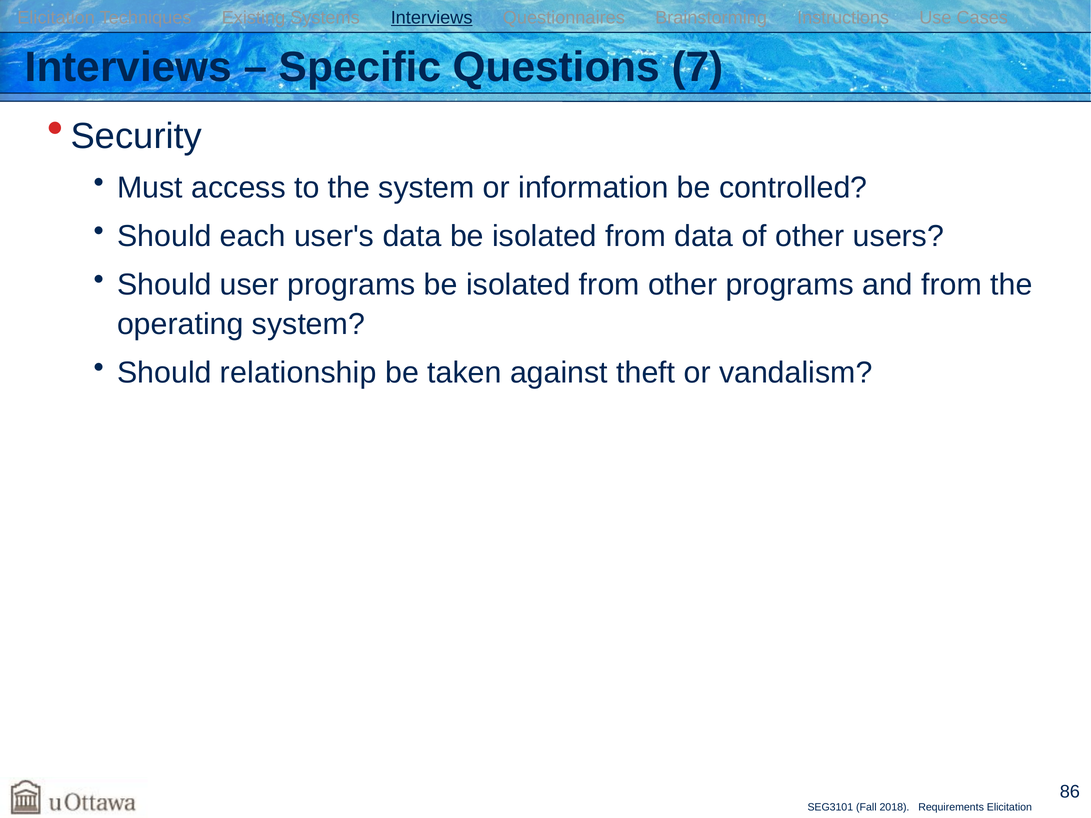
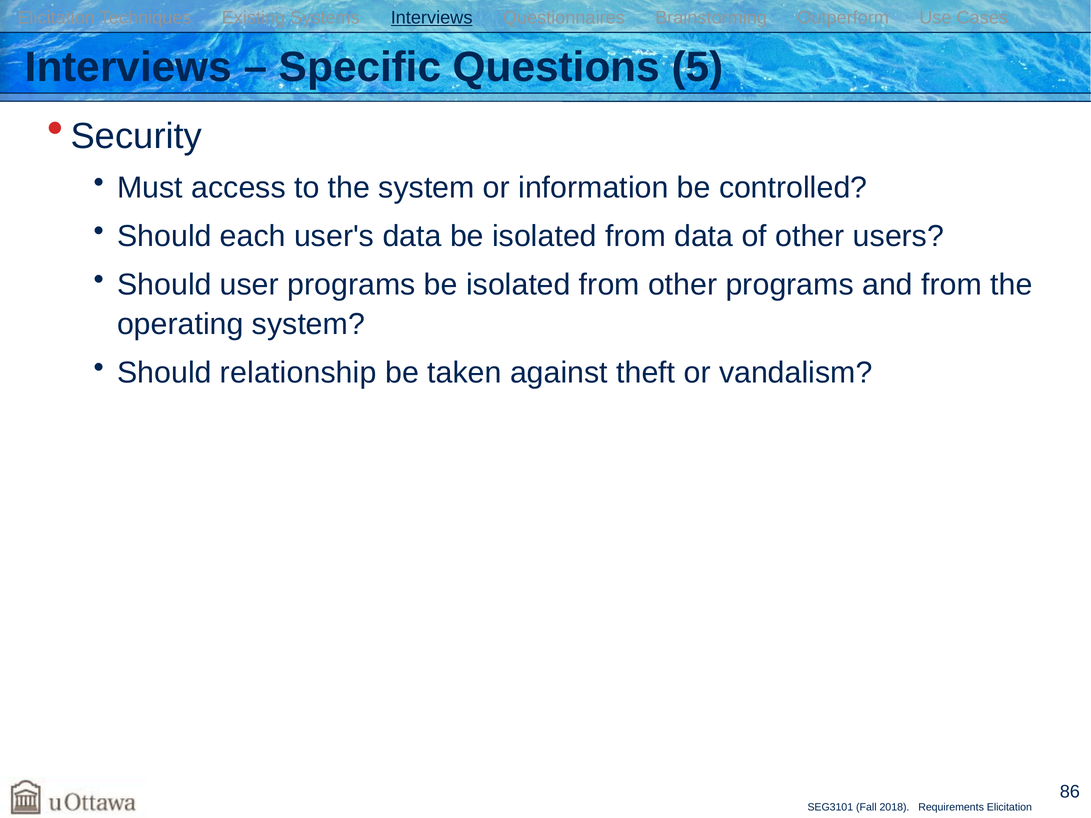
Instructions: Instructions -> Outperform (843, 18)
7: 7 -> 5 (697, 67)
